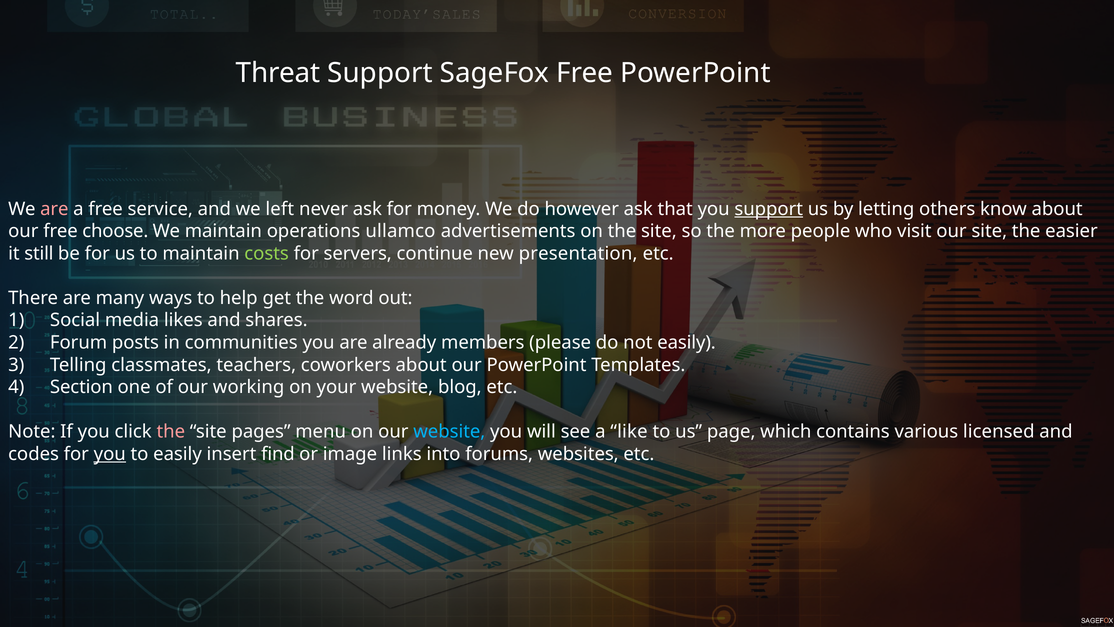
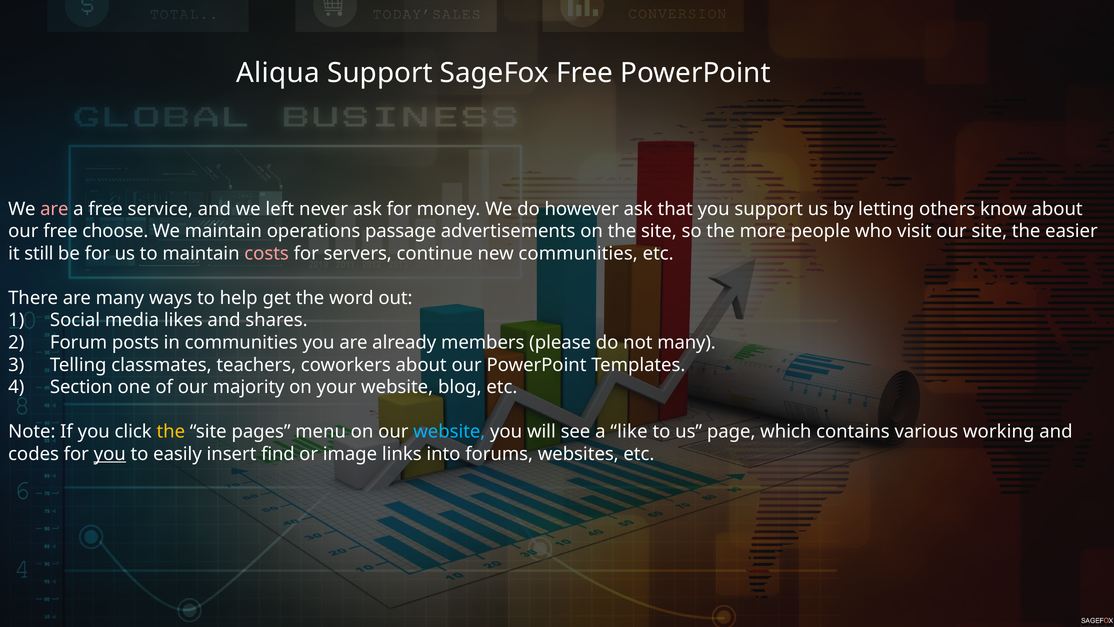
Threat: Threat -> Aliqua (278, 73)
support underline: present -> none (769, 209)
ullamco: ullamco -> passage (401, 231)
costs colour: light green -> pink (267, 253)
new presentation: presentation -> communities (578, 253)
not easily: easily -> many (687, 342)
working: working -> majority (249, 387)
the colour: pink -> yellow (171, 431)
licensed: licensed -> working (999, 431)
